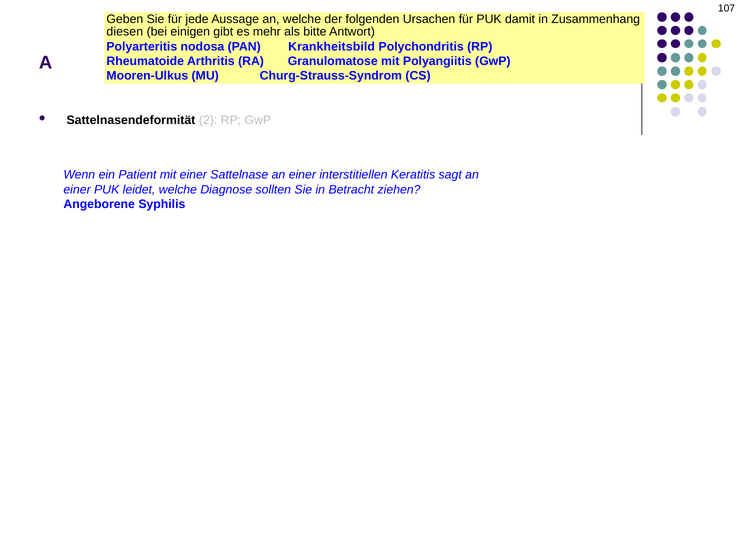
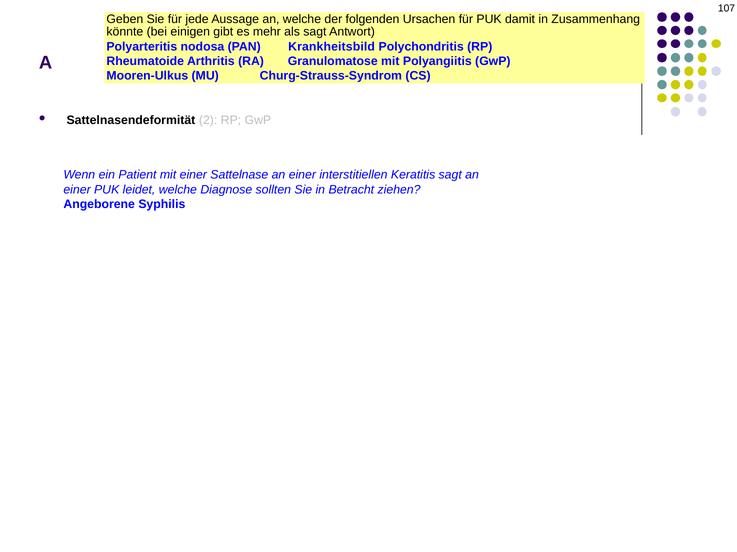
diesen: diesen -> könnte (125, 32)
als bitte: bitte -> sagt (315, 32)
